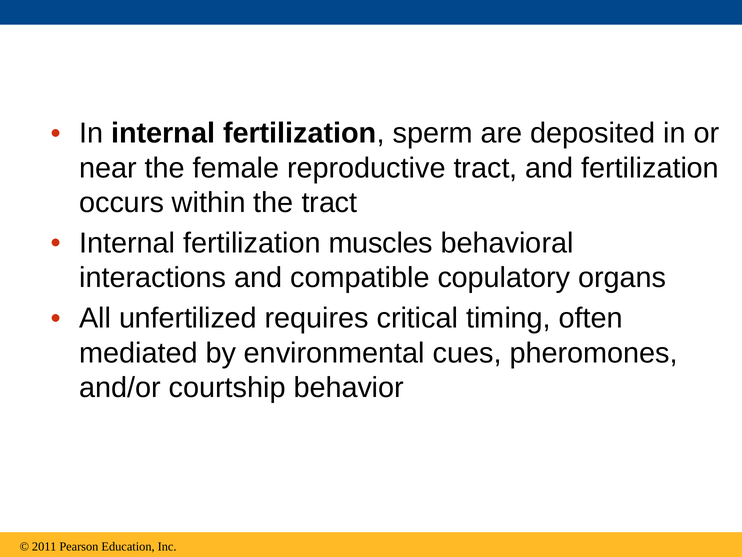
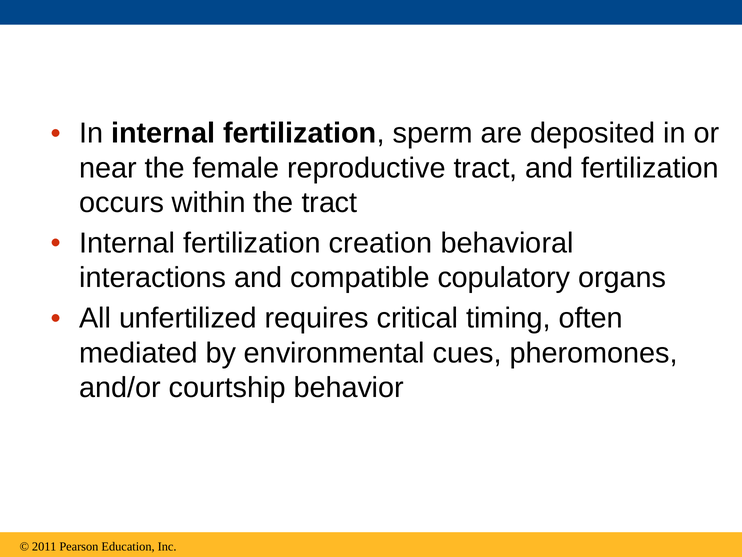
muscles: muscles -> creation (381, 243)
